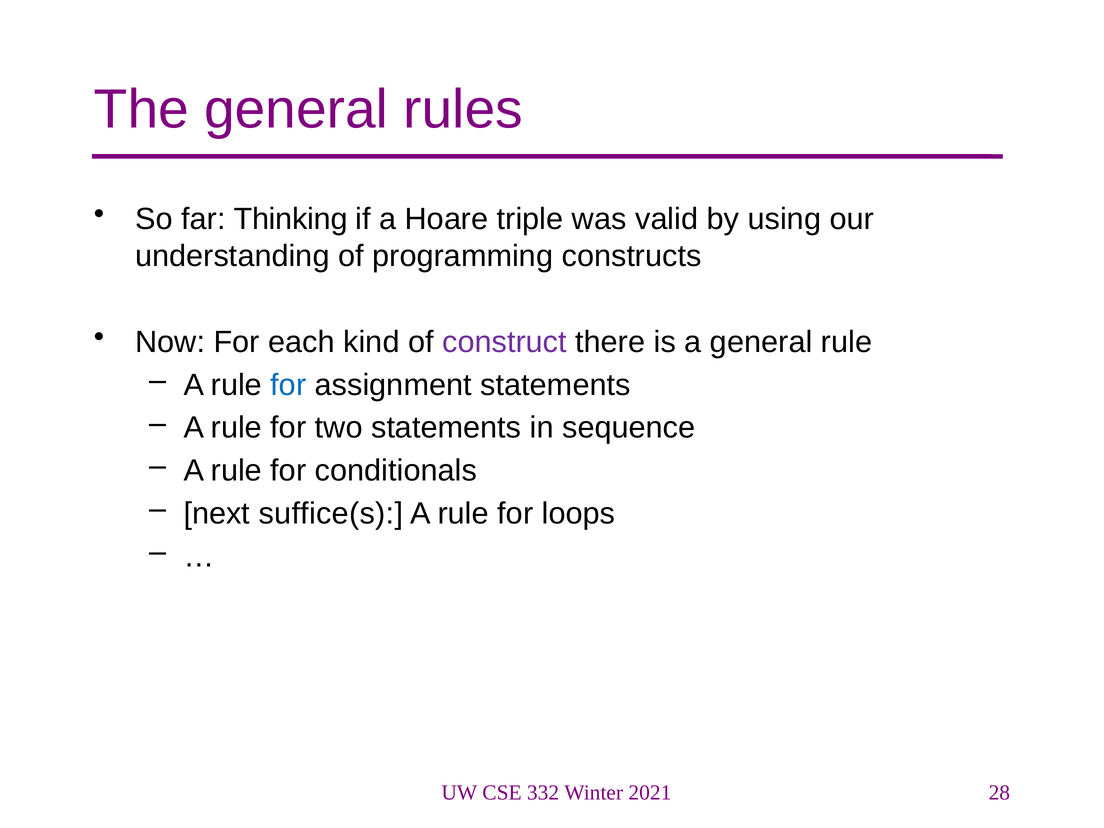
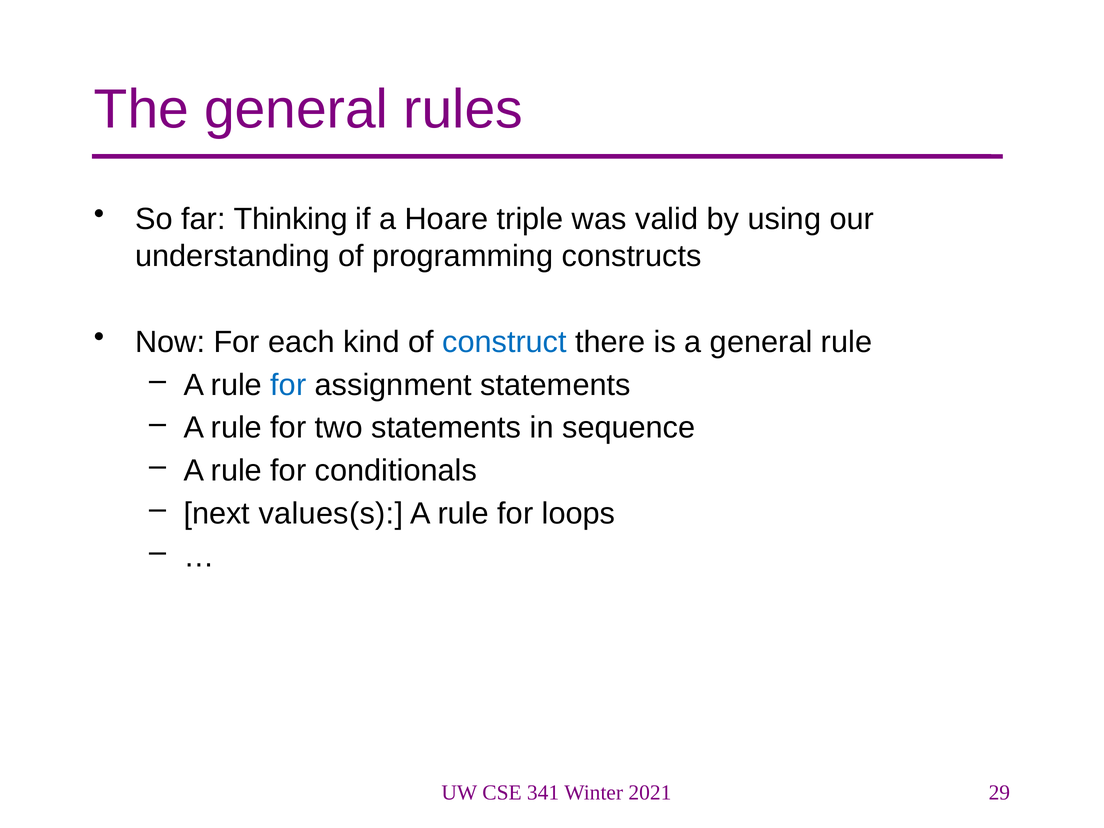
construct colour: purple -> blue (504, 342)
suffice(s: suffice(s -> values(s (331, 514)
332: 332 -> 341 (543, 793)
28: 28 -> 29 (999, 793)
